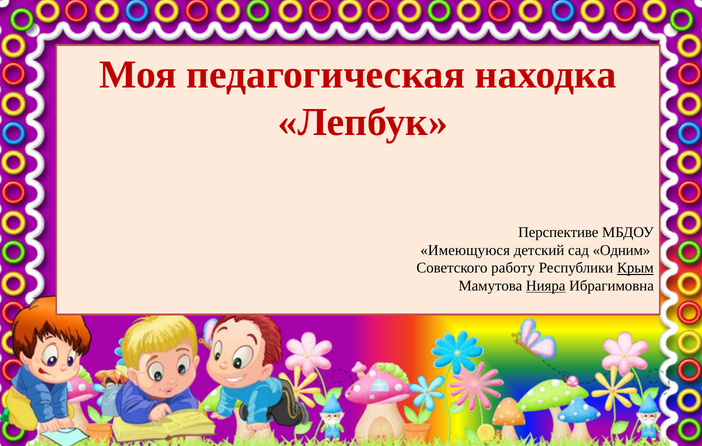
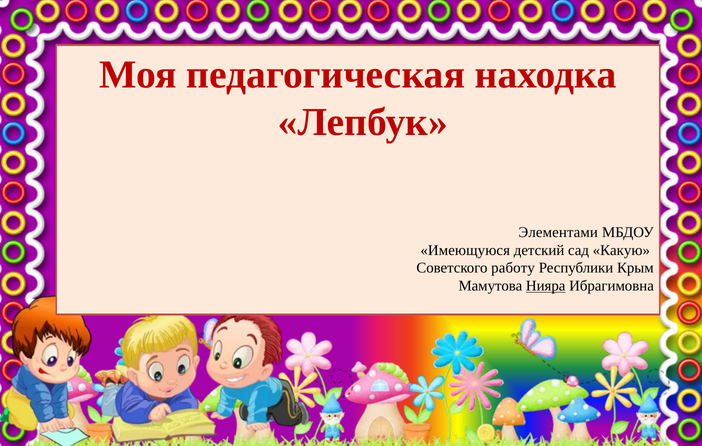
Перспективе: Перспективе -> Элементами (558, 232)
Одним: Одним -> Какую (621, 250)
Крым underline: present -> none (635, 268)
